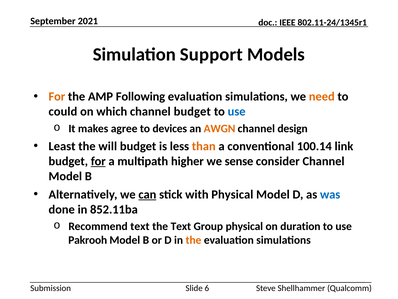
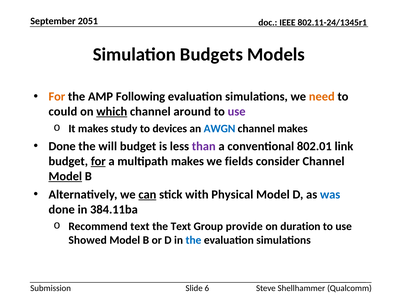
2021: 2021 -> 2051 (88, 21)
Support: Support -> Budgets (211, 54)
which underline: none -> present (112, 111)
channel budget: budget -> around (192, 111)
use colour: blue -> purple (237, 111)
agree: agree -> study (124, 128)
AWGN colour: orange -> blue (219, 128)
channel design: design -> makes (293, 128)
Least: Least -> Done (62, 146)
than colour: orange -> purple (204, 146)
100.14: 100.14 -> 802.01 (314, 146)
multipath higher: higher -> makes (187, 161)
sense: sense -> fields (239, 161)
Model underline: none -> present (65, 176)
852.11ba: 852.11ba -> 384.11ba (114, 209)
Group physical: physical -> provide (244, 226)
Pakrooh: Pakrooh -> Showed (88, 240)
the colour: orange -> blue (193, 240)
